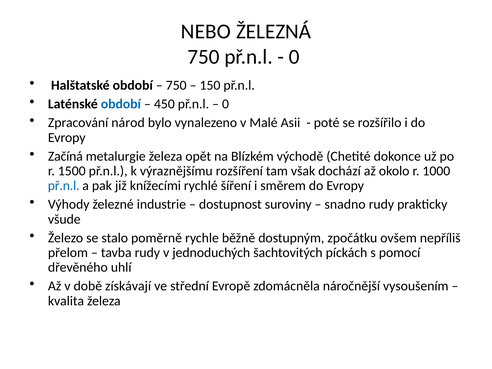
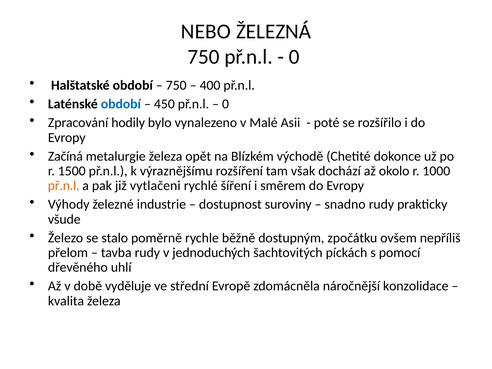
150: 150 -> 400 (210, 85)
národ: národ -> hodily (128, 123)
př.n.l colour: blue -> orange (64, 186)
knížecími: knížecími -> vytlačeni (155, 186)
získávají: získávají -> vyděluje (128, 286)
vysoušením: vysoušením -> konzolidace (416, 286)
